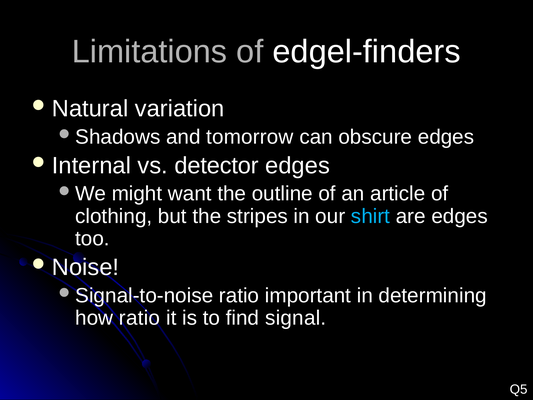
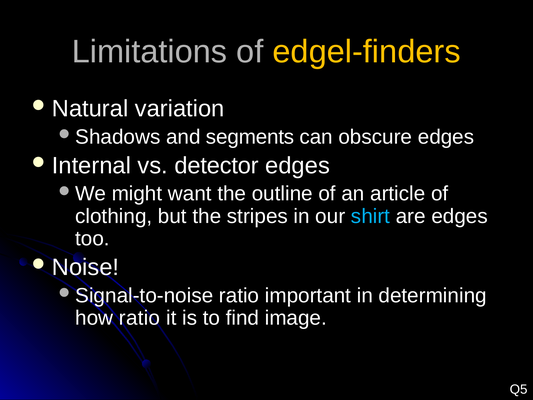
edgel-finders colour: white -> yellow (367, 52)
tomorrow: tomorrow -> segments (250, 137)
signal: signal -> image (296, 318)
